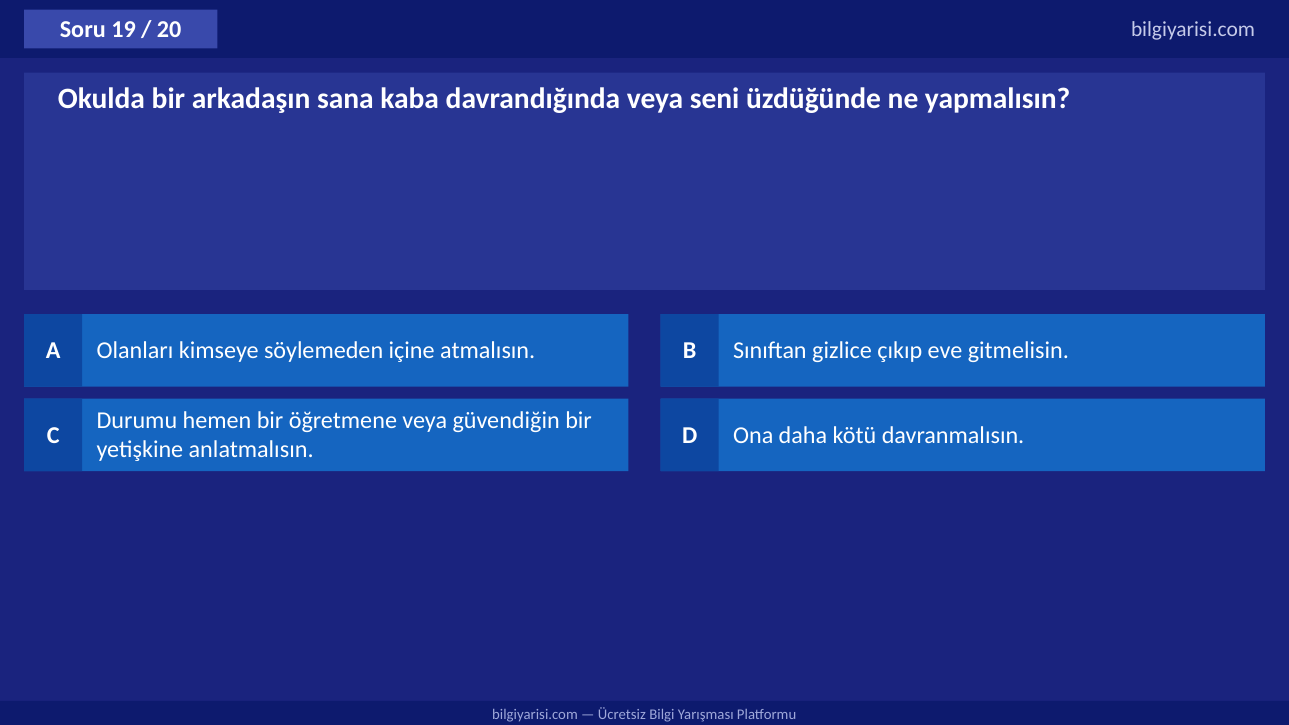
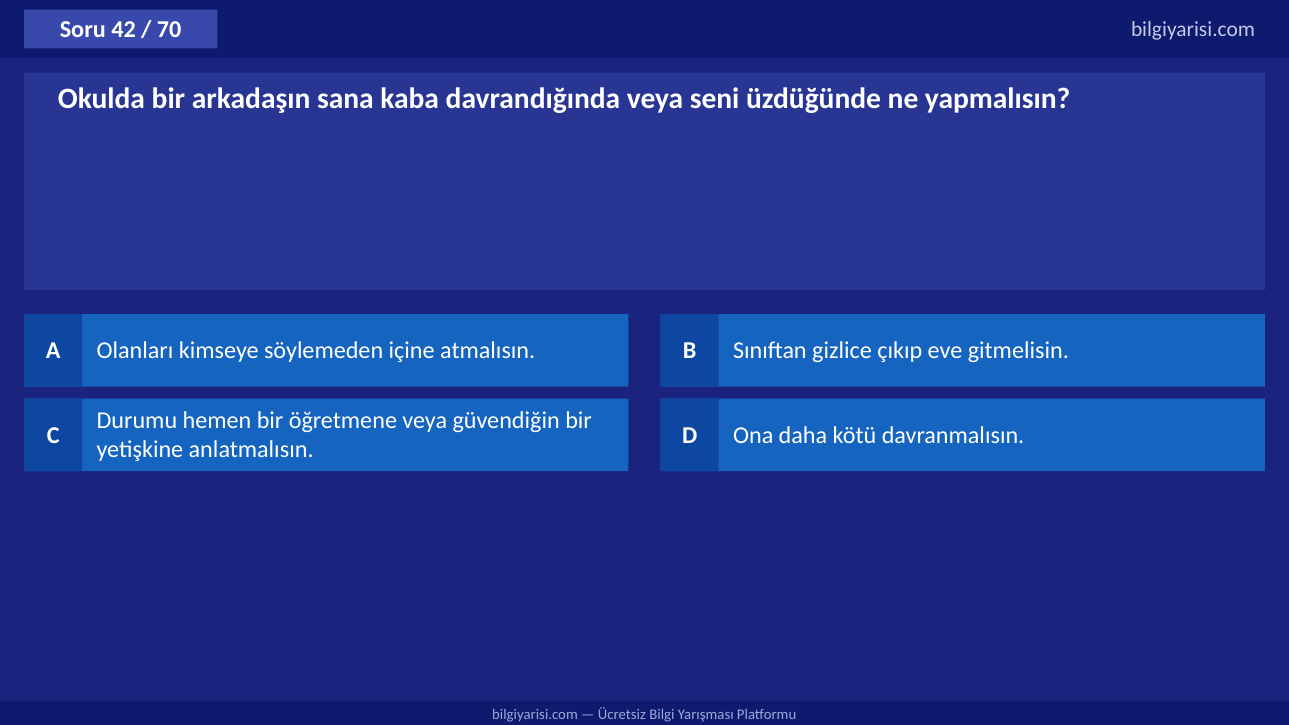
19: 19 -> 42 (124, 29)
20: 20 -> 70 (169, 29)
